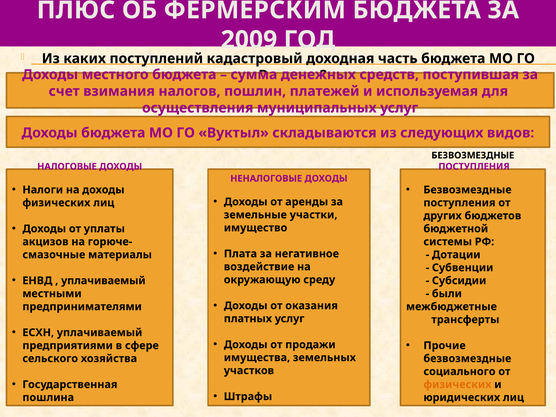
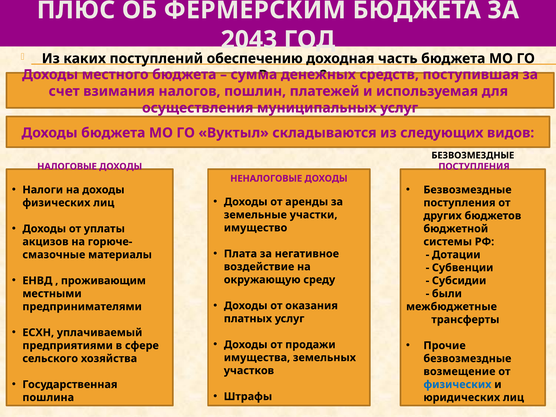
2009: 2009 -> 2043 (249, 40)
кадастровый: кадастровый -> обеспечению (255, 59)
уплачиваемый: уплачиваемый -> проживающим (103, 281)
социального: социального -> возмещение (459, 372)
физических colour: orange -> blue (457, 384)
